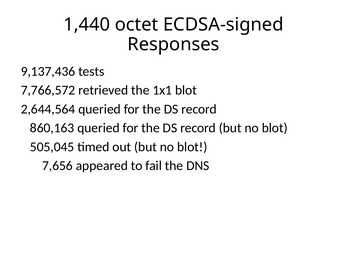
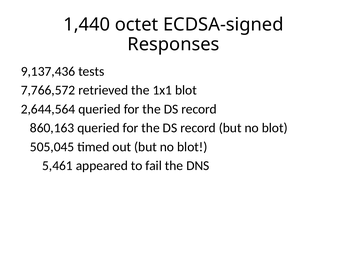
7,656: 7,656 -> 5,461 (57, 166)
